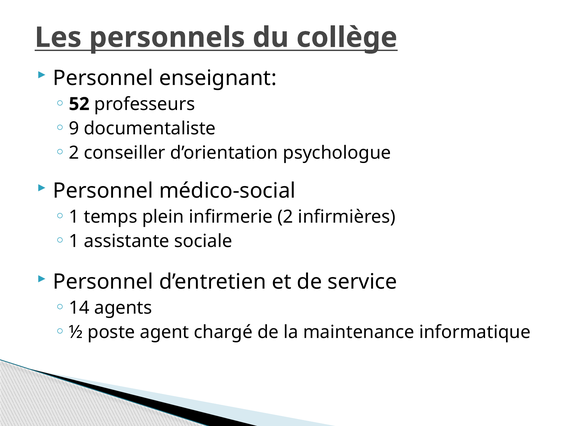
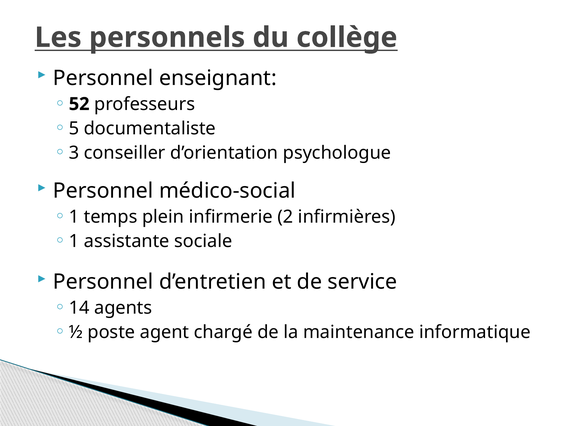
9: 9 -> 5 (74, 128)
2: 2 -> 3 (74, 153)
